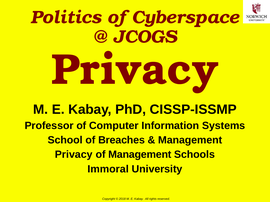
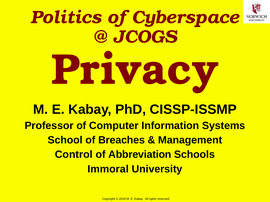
Privacy: Privacy -> Control (74, 155)
of Management: Management -> Abbreviation (140, 155)
